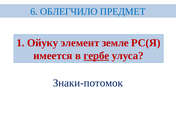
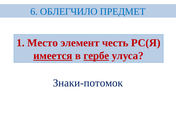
Ойуку: Ойуку -> Место (43, 43)
земле: земле -> честь (115, 43)
имеется underline: none -> present (53, 56)
